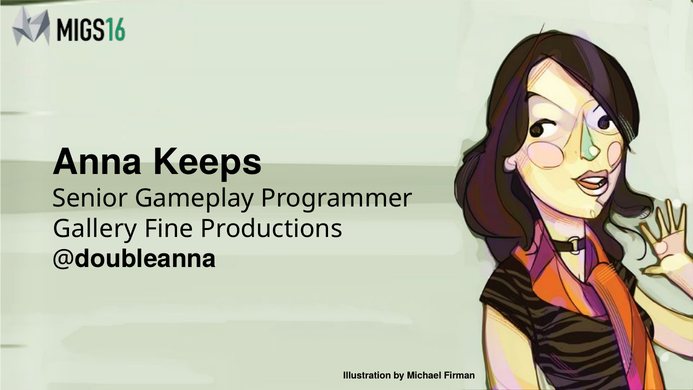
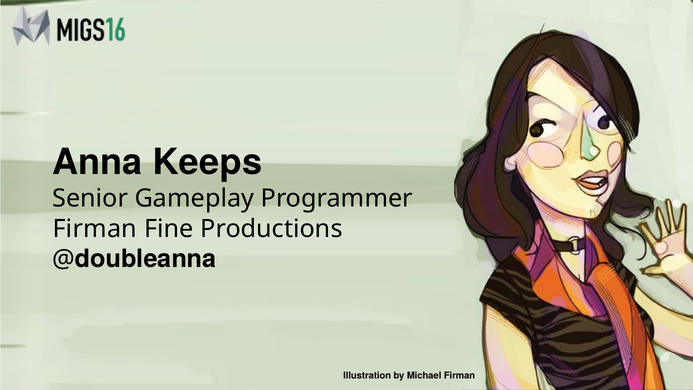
Gallery: Gallery -> Firman (95, 229)
